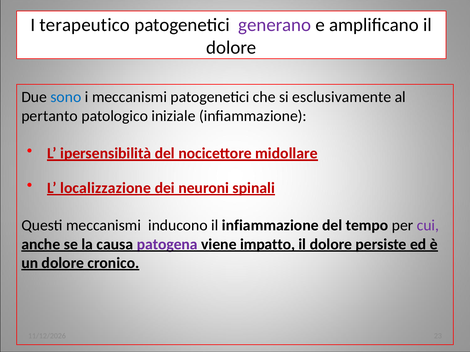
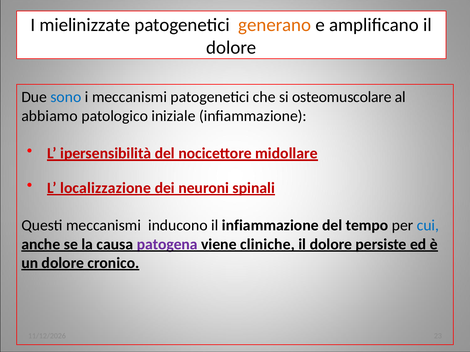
terapeutico: terapeutico -> mielinizzate (85, 25)
generano colour: purple -> orange (275, 25)
esclusivamente: esclusivamente -> osteomuscolare (342, 97)
pertanto: pertanto -> abbiamo (50, 116)
cui colour: purple -> blue (428, 226)
impatto: impatto -> cliniche (267, 245)
